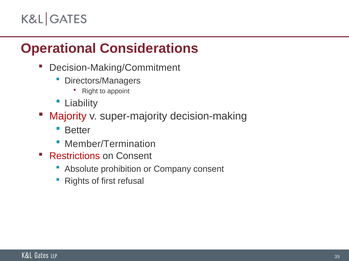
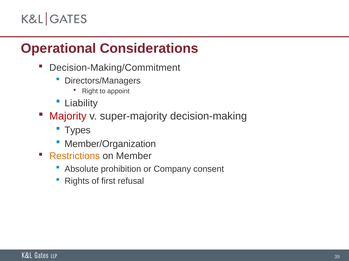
Better: Better -> Types (78, 131)
Member/Termination: Member/Termination -> Member/Organization (110, 144)
Restrictions colour: red -> orange (75, 157)
on Consent: Consent -> Member (134, 157)
